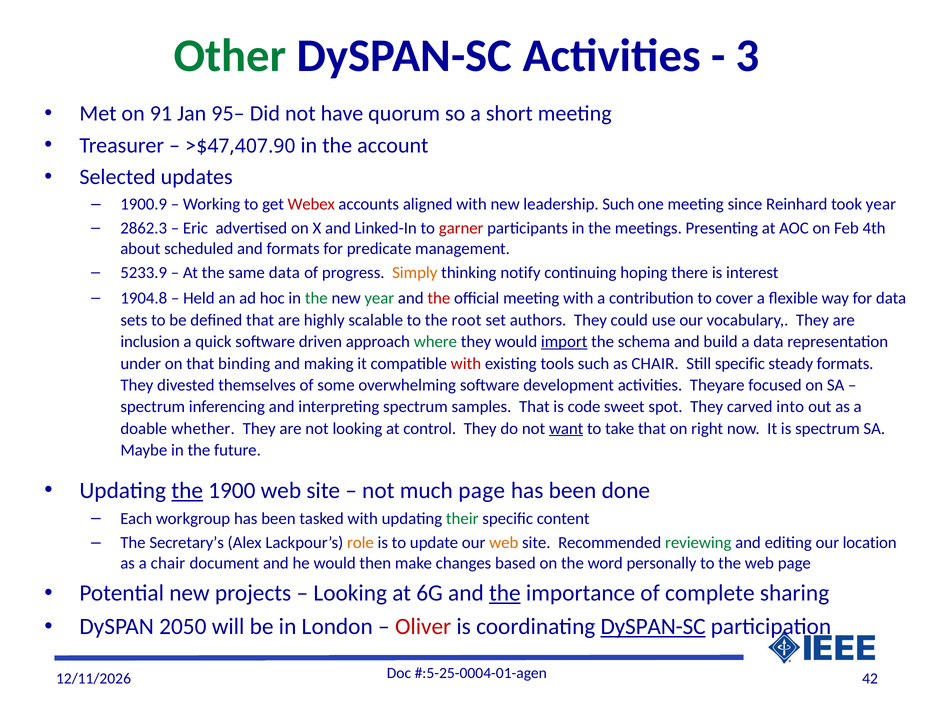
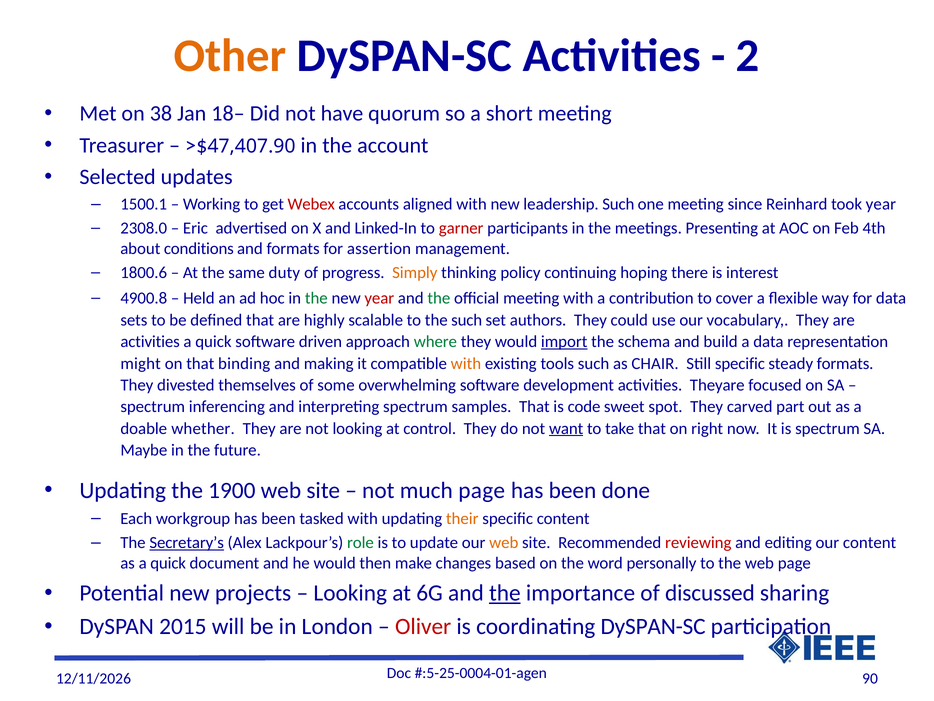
Other colour: green -> orange (230, 56)
3: 3 -> 2 (748, 56)
91: 91 -> 38 (161, 114)
95–: 95– -> 18– (228, 114)
1900.9: 1900.9 -> 1500.1 (144, 204)
2862.3: 2862.3 -> 2308.0 (144, 228)
scheduled: scheduled -> conditions (199, 248)
predicate: predicate -> assertion (379, 248)
5233.9: 5233.9 -> 1800.6 (144, 273)
same data: data -> duty (284, 273)
notify: notify -> policy (520, 273)
1904.8: 1904.8 -> 4900.8 (144, 298)
year colour: green -> red (379, 298)
the colour: red -> green (439, 298)
the root: root -> such (467, 320)
inclusion: inclusion -> activities (150, 342)
under: under -> might (141, 363)
with colour: red -> orange (466, 363)
into: into -> part (790, 406)
the underline: present -> none (187, 490)
their colour: green -> orange (462, 518)
Secretary’s underline: none -> present (187, 542)
role colour: orange -> green (360, 542)
reviewing colour: green -> red (698, 542)
our location: location -> content (870, 542)
as a chair: chair -> quick (168, 563)
complete: complete -> discussed (710, 593)
2050: 2050 -> 2015 (183, 626)
DySPAN-SC underline: present -> none (653, 626)
42: 42 -> 90 (870, 678)
